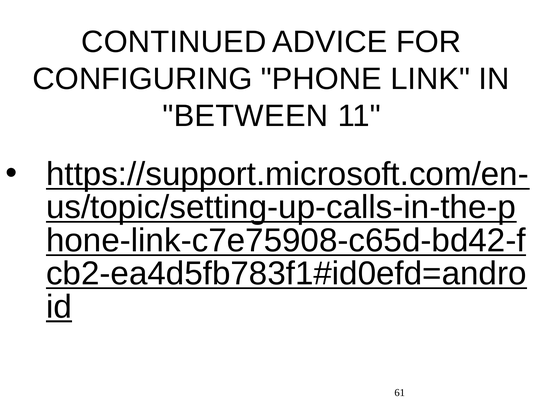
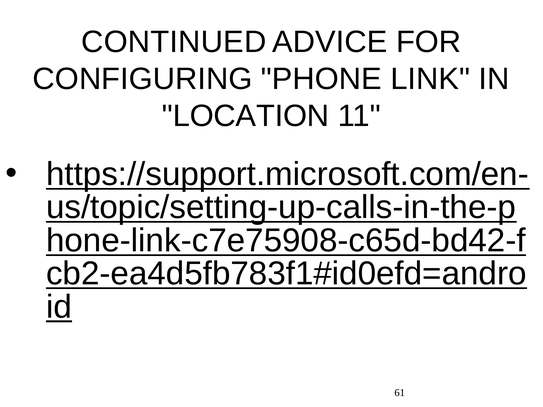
BETWEEN: BETWEEN -> LOCATION (246, 116)
